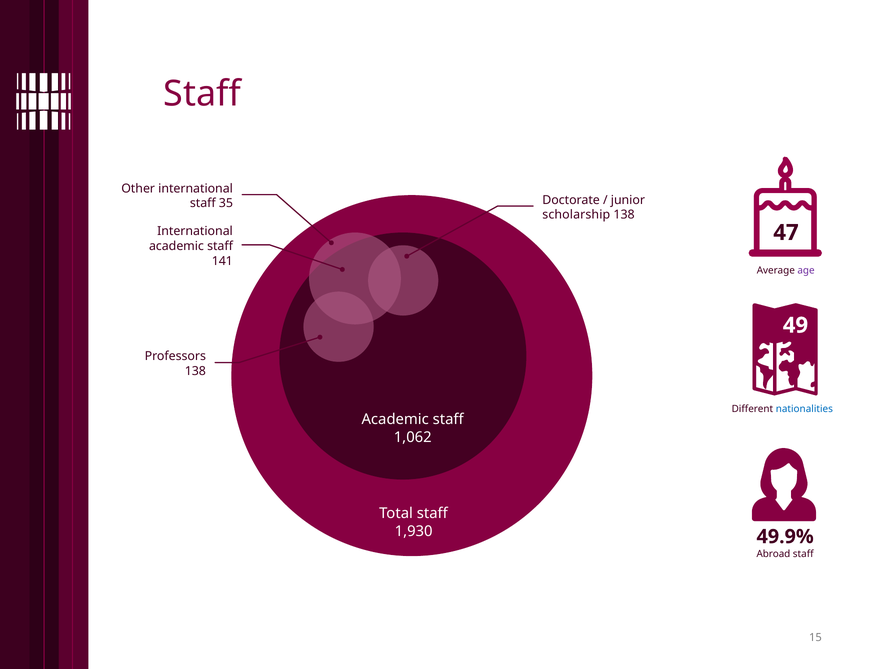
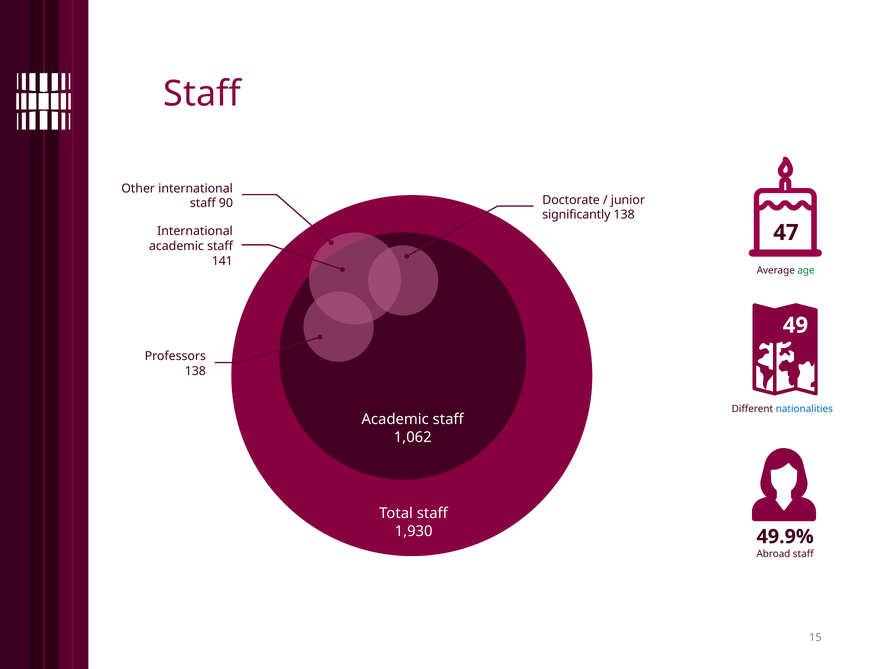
35: 35 -> 90 (226, 203)
scholarship: scholarship -> significantly (576, 215)
age colour: purple -> green (806, 271)
